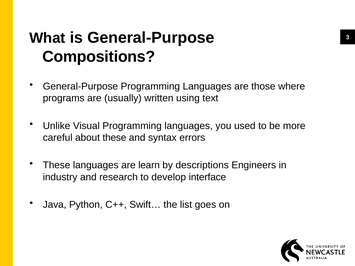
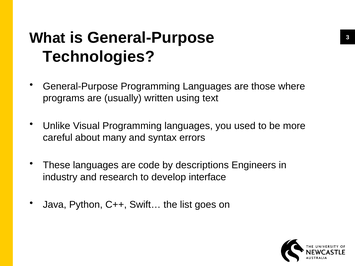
Compositions: Compositions -> Technologies (99, 57)
about these: these -> many (114, 138)
learn: learn -> code (149, 165)
